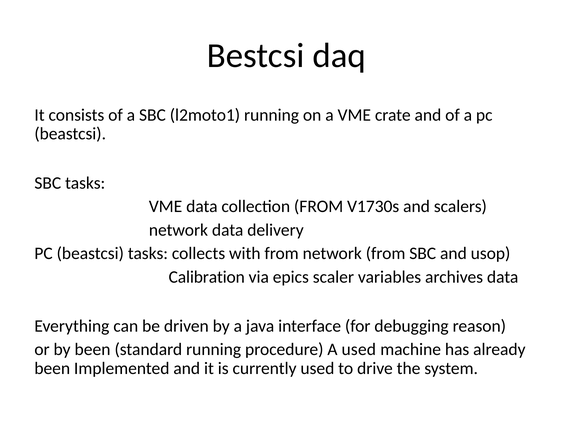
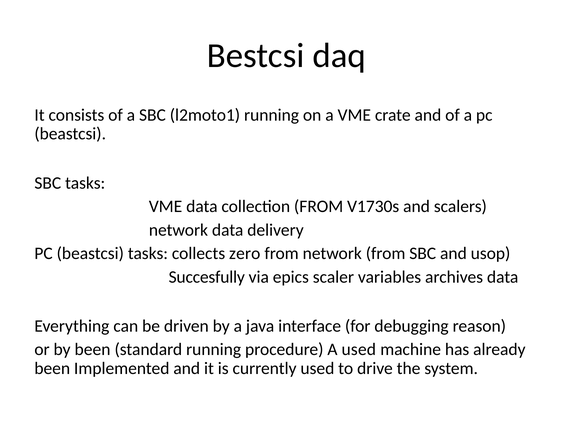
with: with -> zero (245, 253)
Calibration: Calibration -> Succesfully (207, 277)
